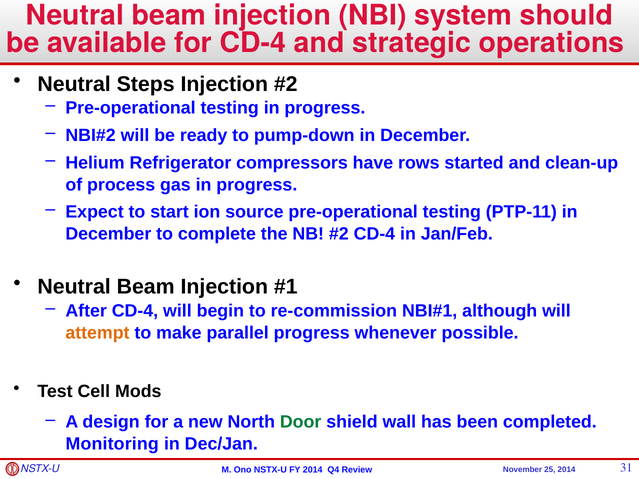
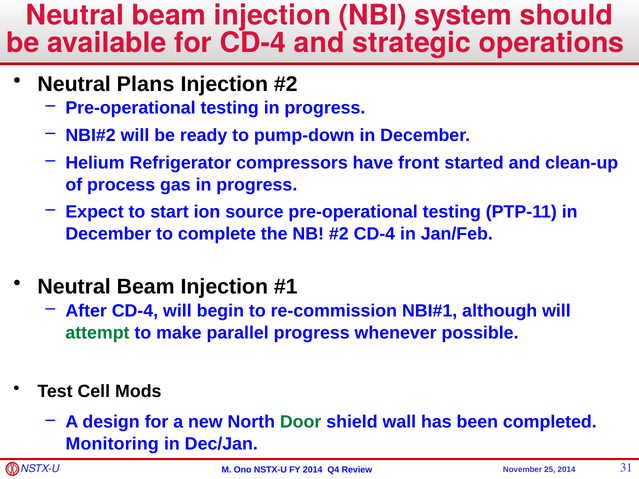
Steps: Steps -> Plans (146, 84)
rows: rows -> front (419, 163)
attempt colour: orange -> green (97, 333)
